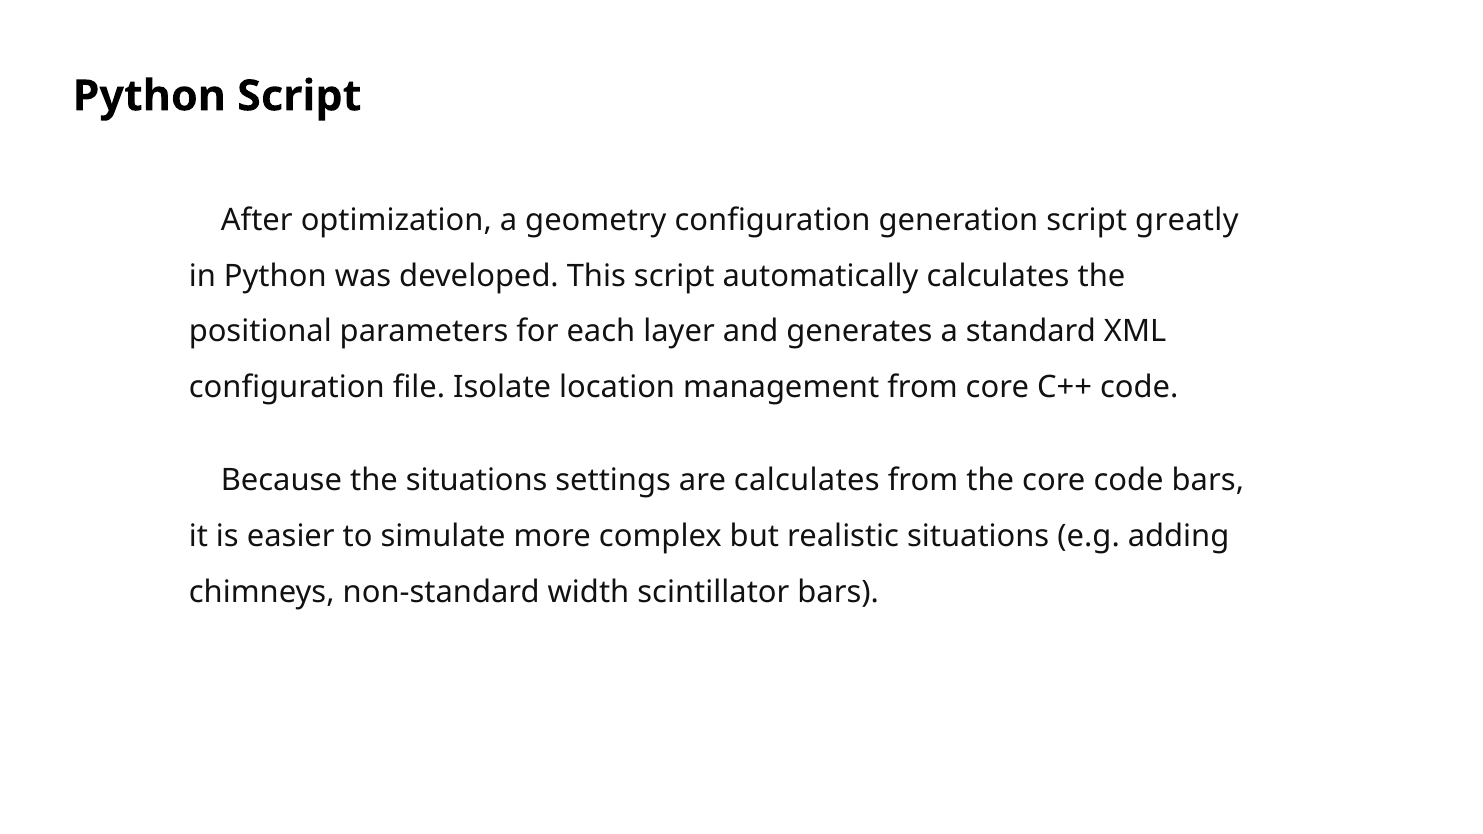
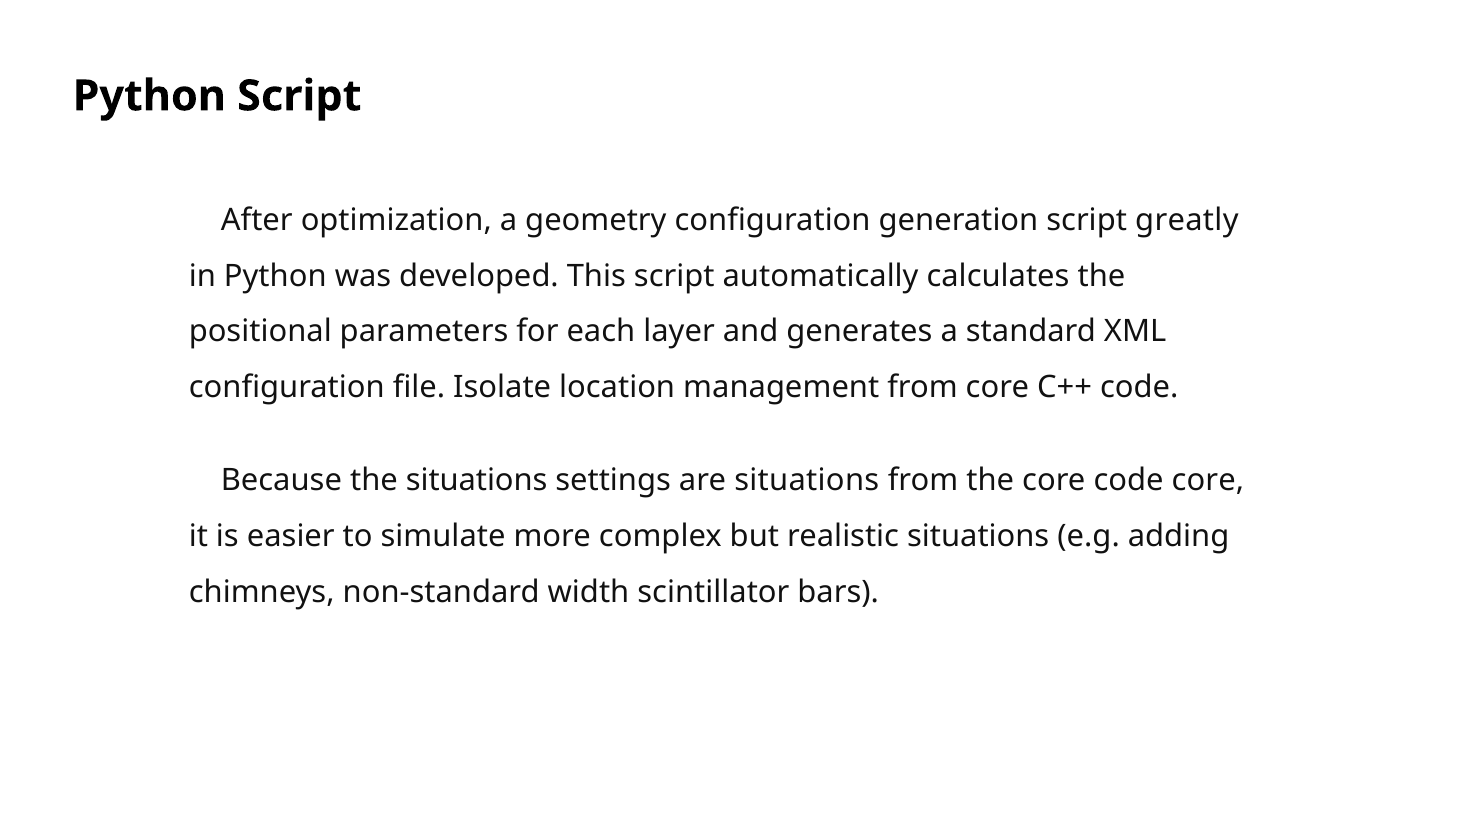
are calculates: calculates -> situations (807, 481)
code bars: bars -> core (1208, 481)
